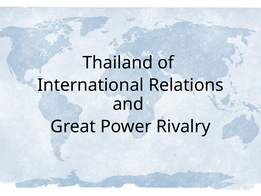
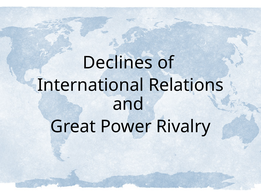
Thailand: Thailand -> Declines (118, 63)
